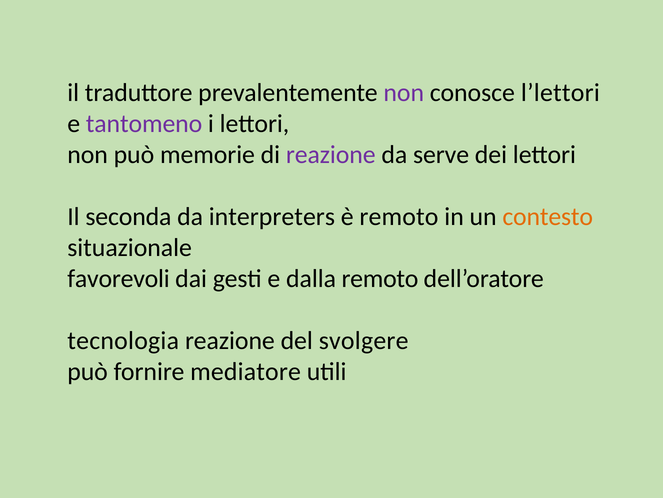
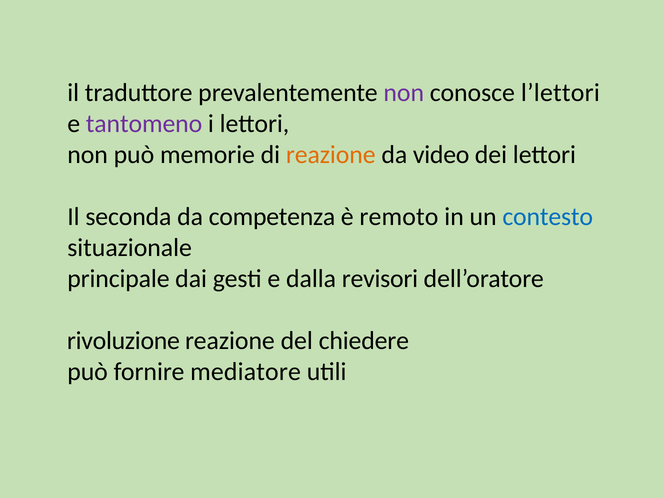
reazione colour: purple -> orange (331, 154)
serve: serve -> video (441, 154)
interpreters: interpreters -> competenza (272, 216)
contesto colour: orange -> blue (548, 216)
favorevoli: favorevoli -> principale (118, 278)
dalla remoto: remoto -> revisori (380, 278)
tecnologia: tecnologia -> rivoluzione (123, 340)
svolgere: svolgere -> chiedere (364, 340)
